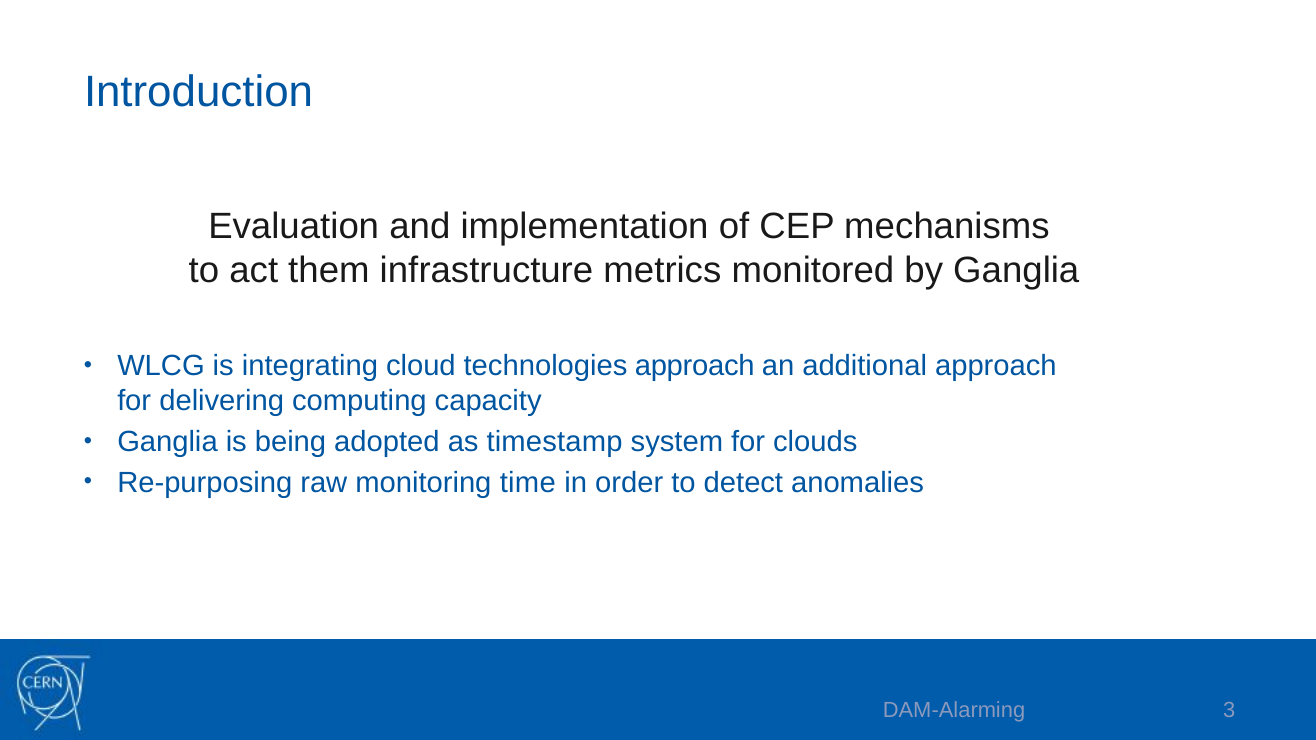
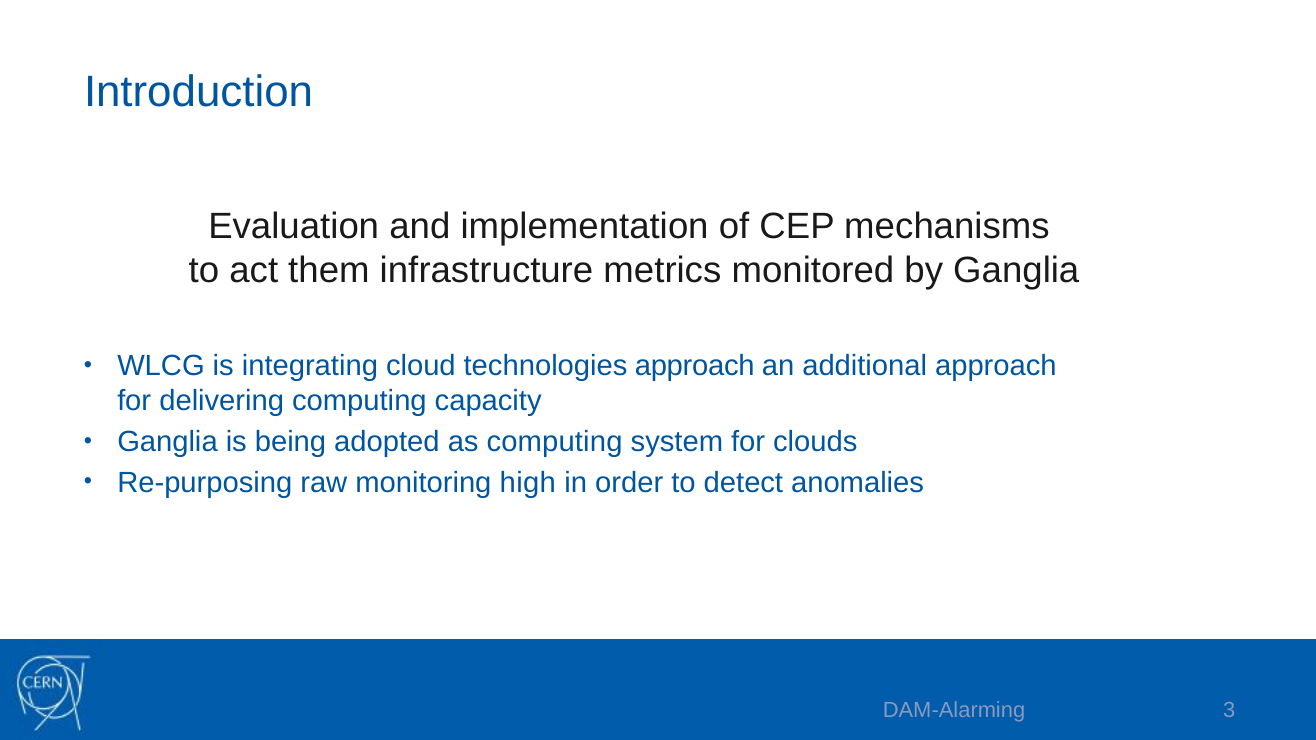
as timestamp: timestamp -> computing (555, 442)
time: time -> high (528, 483)
